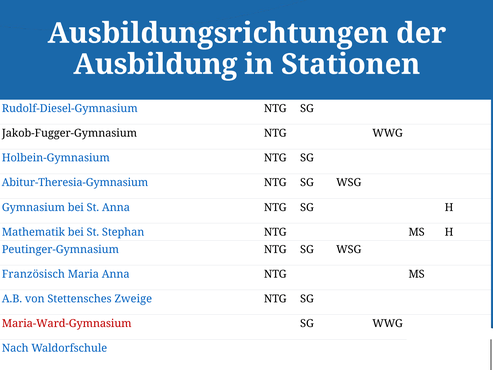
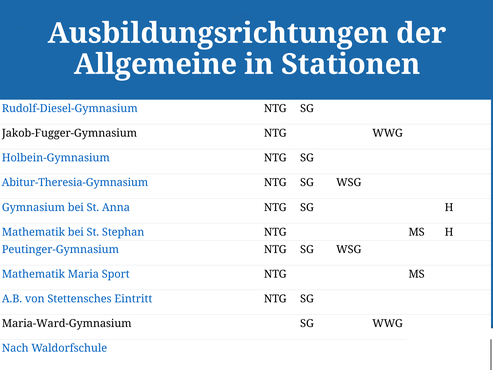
Ausbildung: Ausbildung -> Allgemeine (155, 64)
Französisch: Französisch -> Mathematik (33, 274)
Maria Anna: Anna -> Sport (116, 274)
Zweige: Zweige -> Eintritt (133, 299)
Maria-Ward-Gymnasium colour: red -> black (67, 323)
